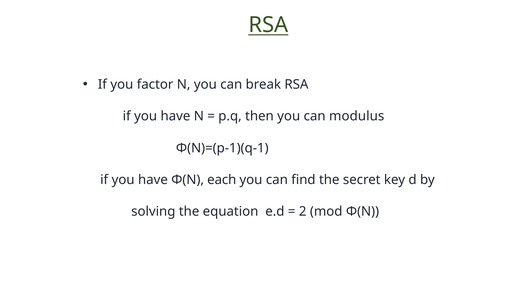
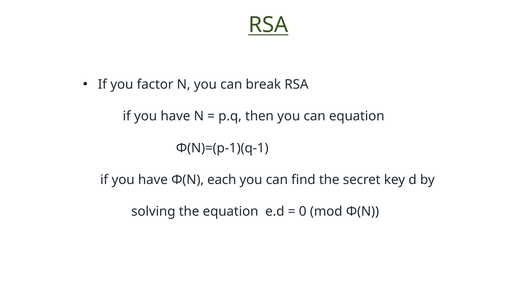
can modulus: modulus -> equation (357, 116)
2: 2 -> 0 (303, 212)
